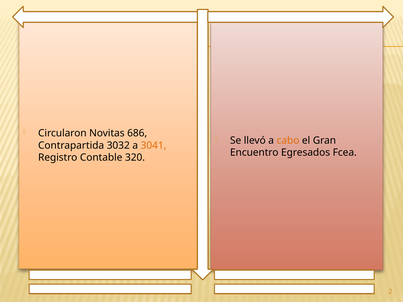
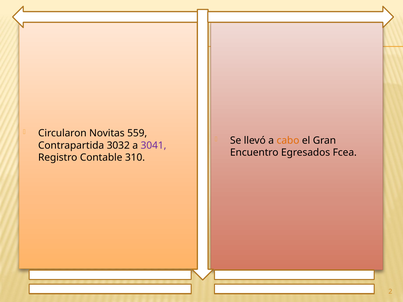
686: 686 -> 559 (137, 133)
3041 colour: orange -> purple (154, 146)
320: 320 -> 310 (135, 158)
